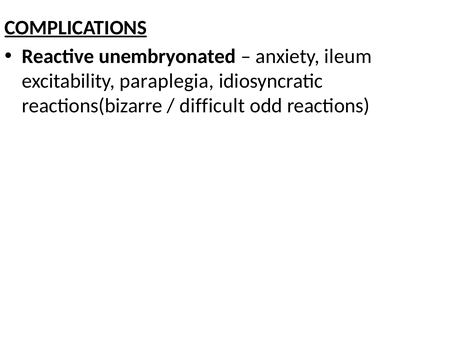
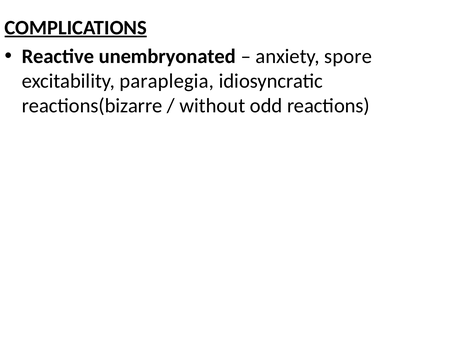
ileum: ileum -> spore (348, 56)
difficult: difficult -> without (212, 106)
